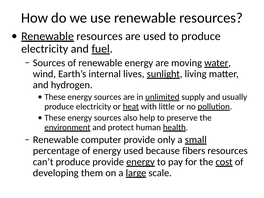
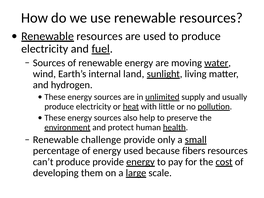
lives: lives -> land (134, 74)
computer: computer -> challenge (101, 140)
